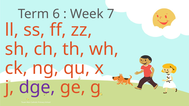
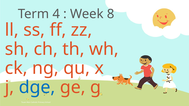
6: 6 -> 4 (56, 14)
7: 7 -> 8 (111, 14)
dge colour: purple -> blue (37, 87)
